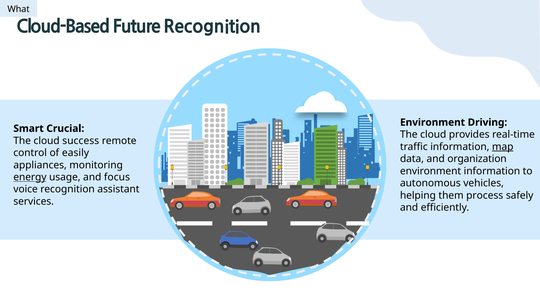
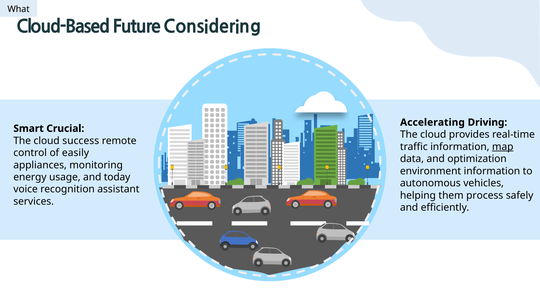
Future Recognition: Recognition -> Considering (212, 27)
Environment: Environment -> Accelerating (432, 122)
organization: organization -> optimization (477, 159)
energy underline: present -> none (30, 177)
focus: focus -> today (117, 177)
